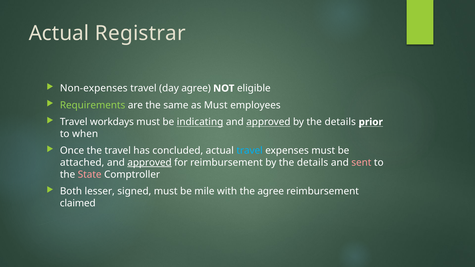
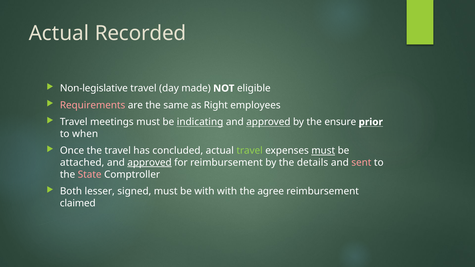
Registrar: Registrar -> Recorded (141, 33)
Non-expenses: Non-expenses -> Non-legislative (94, 88)
day agree: agree -> made (196, 88)
Requirements colour: light green -> pink (93, 105)
as Must: Must -> Right (216, 105)
workdays: workdays -> meetings (112, 122)
approved by the details: details -> ensure (340, 122)
travel colour: light blue -> light green (250, 151)
must underline: none -> present (323, 151)
be mile: mile -> with (204, 191)
